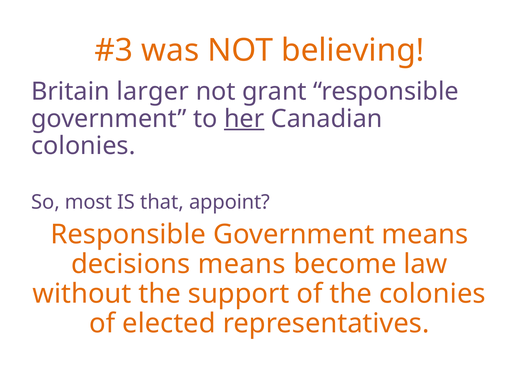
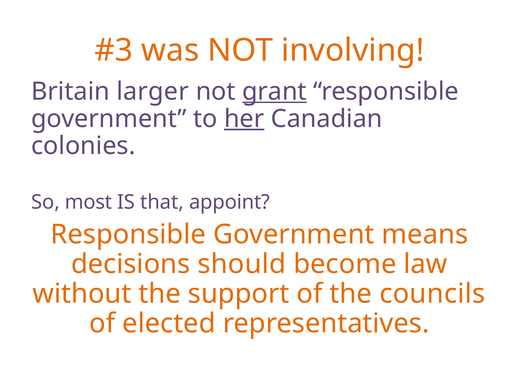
believing: believing -> involving (353, 50)
grant underline: none -> present (274, 92)
decisions means: means -> should (242, 264)
the colonies: colonies -> councils (432, 294)
